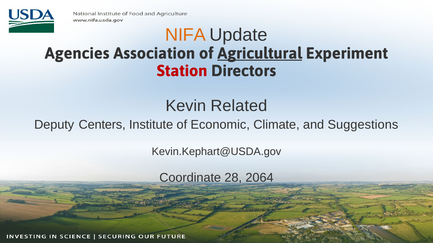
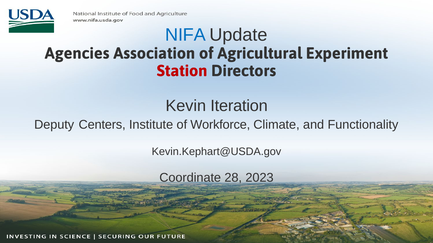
NIFA colour: orange -> blue (185, 35)
Agricultural underline: present -> none (260, 53)
Related: Related -> Iteration (239, 106)
Economic: Economic -> Workforce (220, 125)
Suggestions: Suggestions -> Functionality (363, 125)
2064: 2064 -> 2023 (260, 178)
